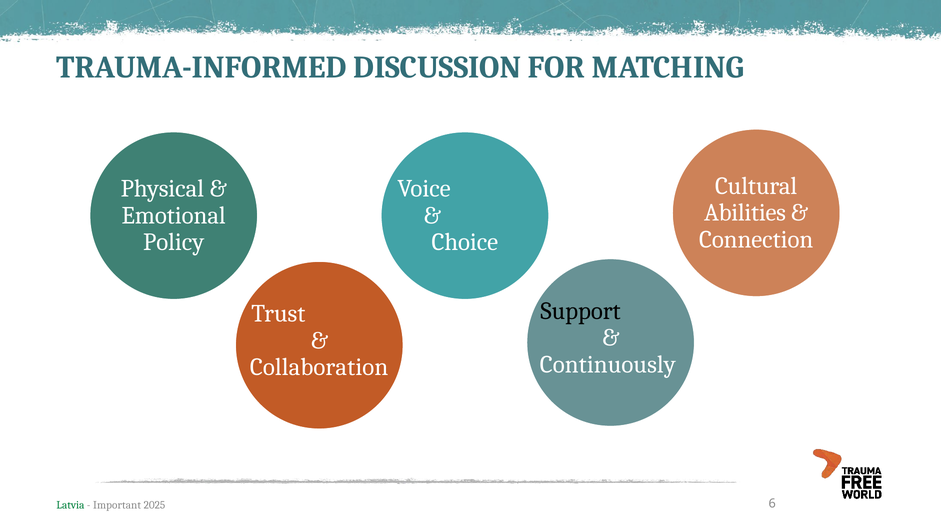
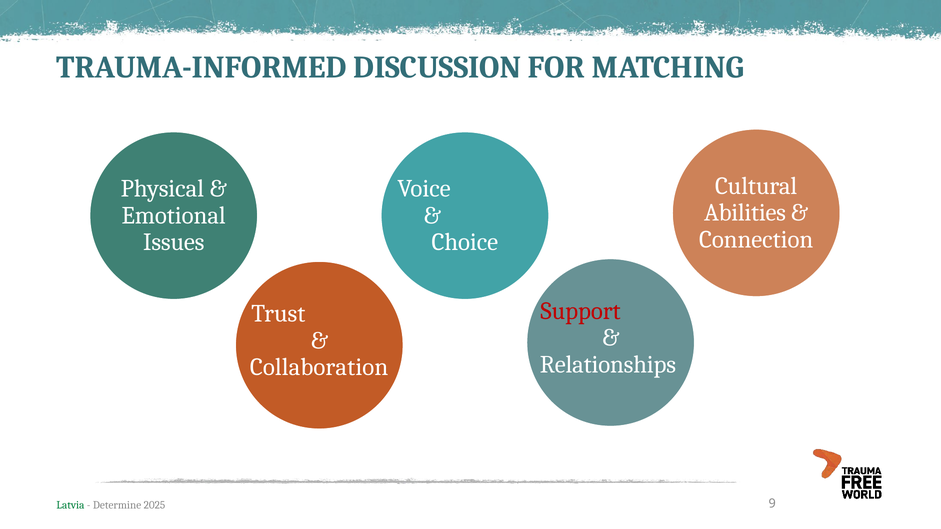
Policy: Policy -> Issues (174, 242)
Support colour: black -> red (581, 311)
Continuously: Continuously -> Relationships (608, 365)
Important: Important -> Determine (117, 505)
6: 6 -> 9 (772, 504)
